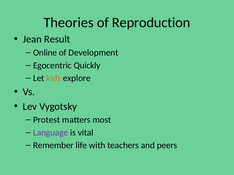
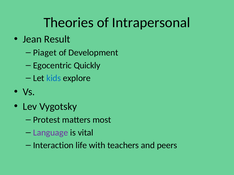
Reproduction: Reproduction -> Intrapersonal (151, 23)
Online: Online -> Piaget (45, 53)
kids colour: orange -> blue (54, 78)
Remember: Remember -> Interaction (53, 146)
